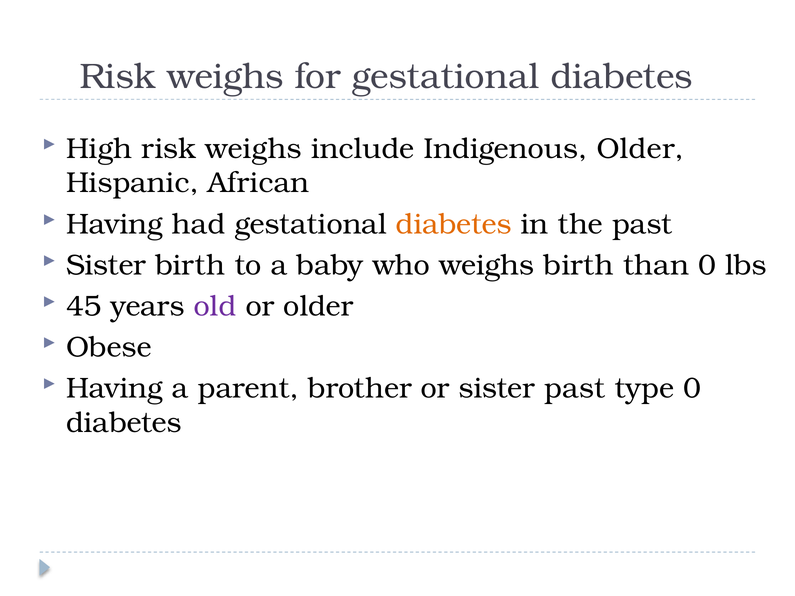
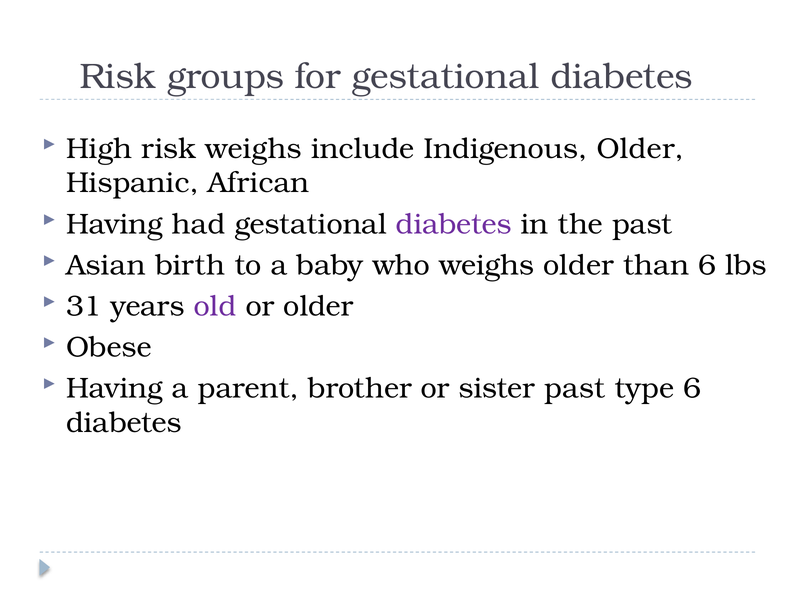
weighs: weighs -> groups (226, 77)
diabetes colour: orange -> purple (454, 224)
Sister: Sister -> Asian (106, 265)
weighs birth: birth -> older (579, 265)
than 0: 0 -> 6 (707, 265)
45: 45 -> 31 (84, 306)
type 0: 0 -> 6 (692, 388)
